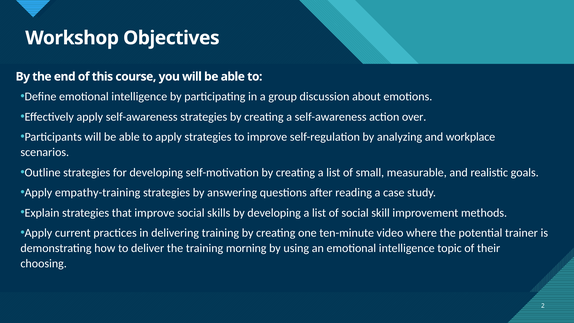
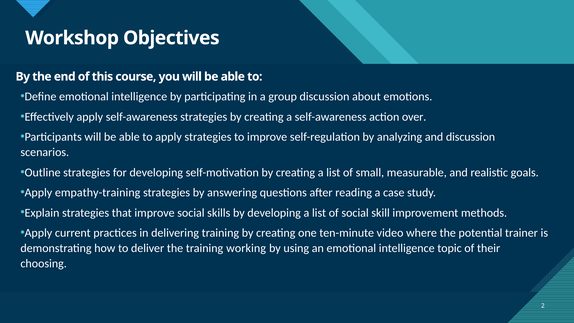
and workplace: workplace -> discussion (470, 137)
morning: morning -> working (246, 248)
